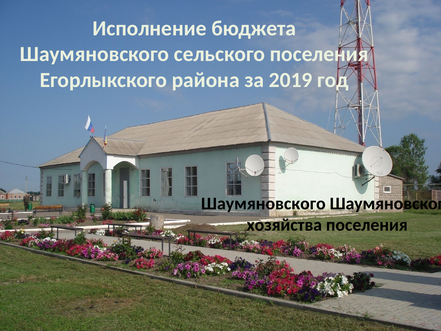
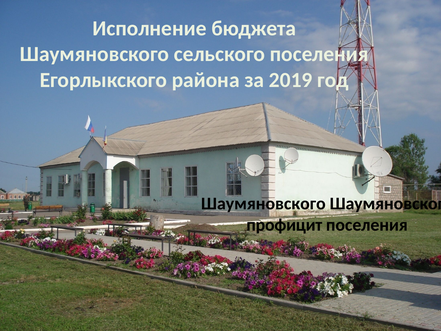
хозяйства: хозяйства -> профицит (284, 225)
